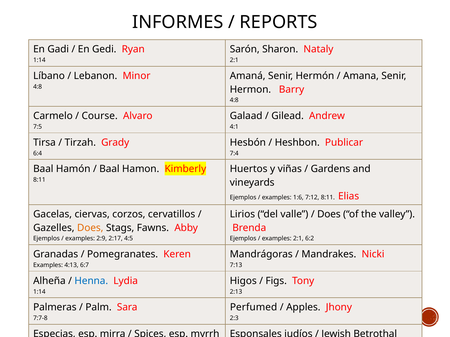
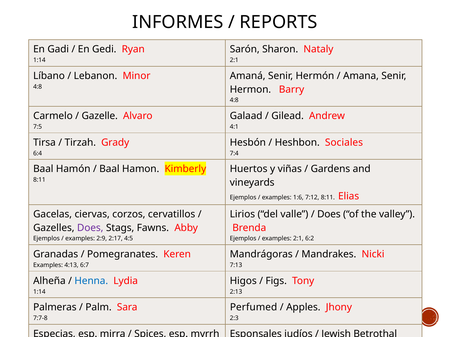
Course: Course -> Gazelle (100, 116)
Publicar: Publicar -> Sociales (344, 143)
Does colour: orange -> purple (90, 228)
